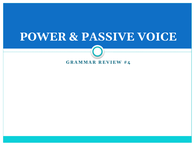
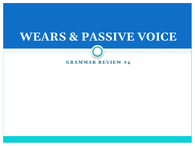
POWER: POWER -> WEARS (43, 37)
